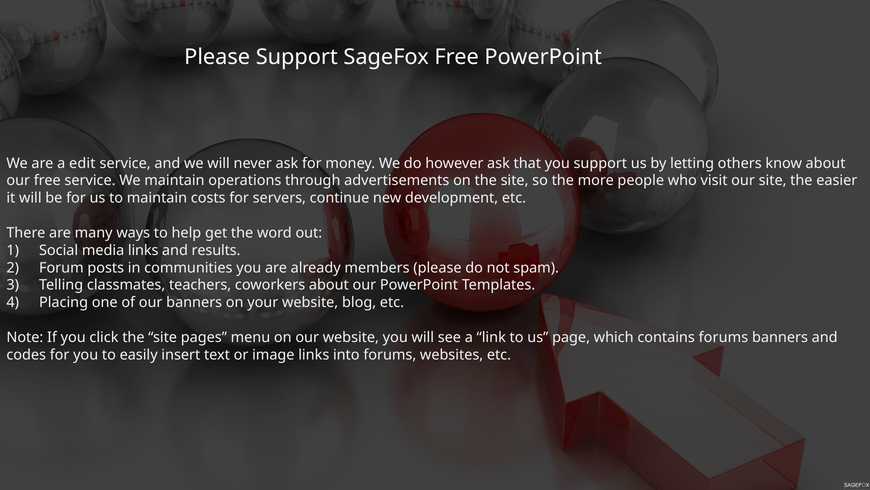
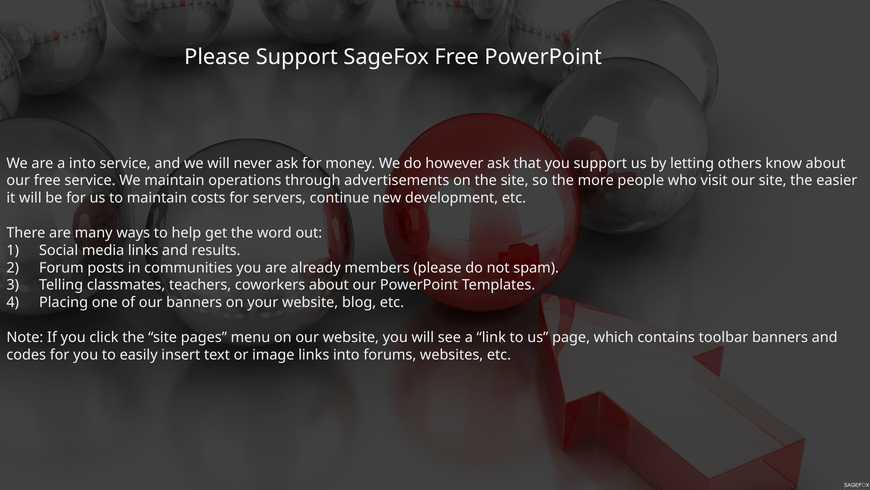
a edit: edit -> into (82, 163)
contains forums: forums -> toolbar (723, 337)
